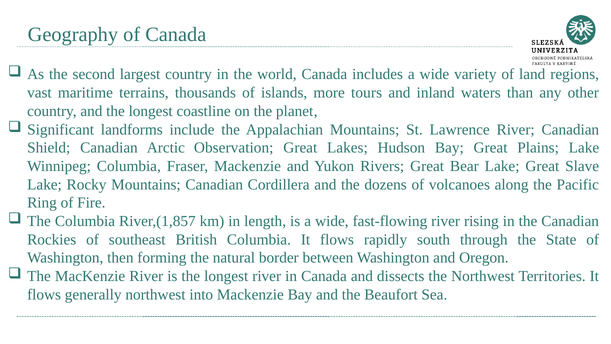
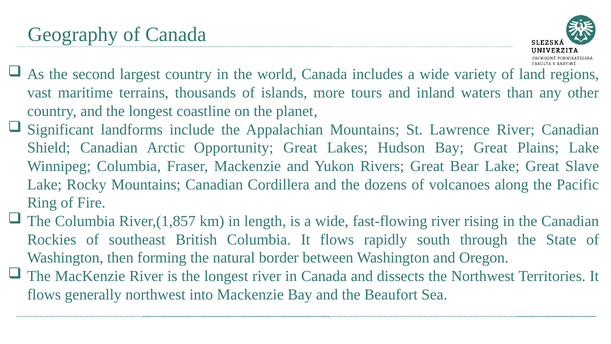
Observation: Observation -> Opportunity (234, 148)
